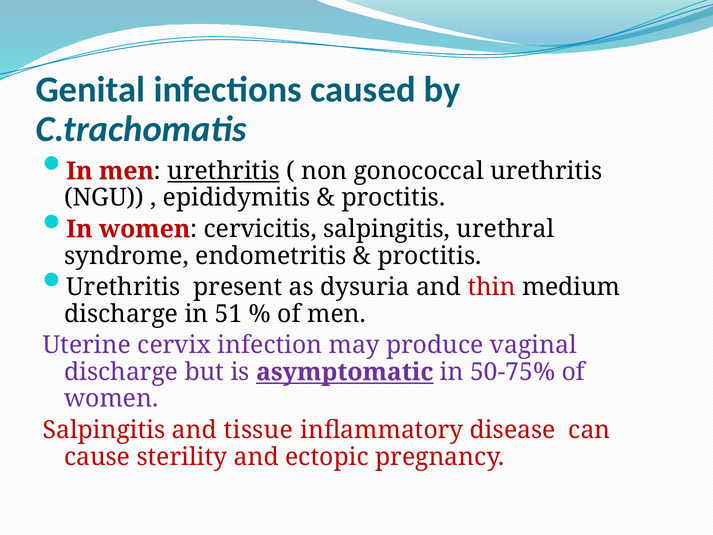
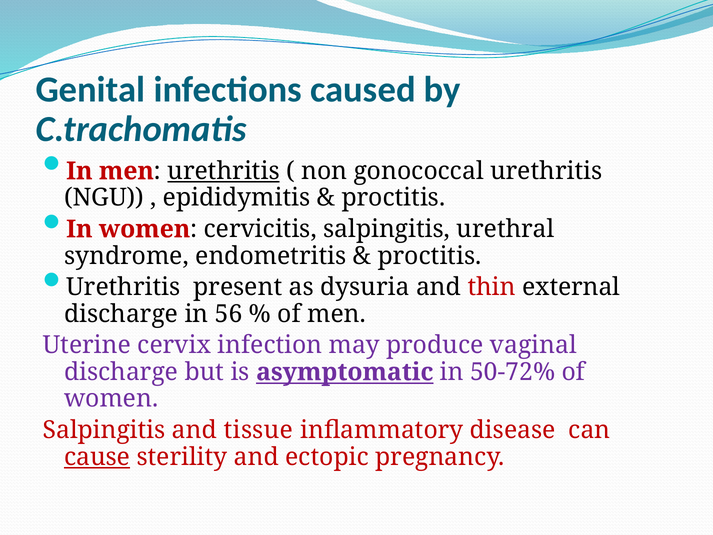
medium: medium -> external (571, 287)
51: 51 -> 56 (229, 314)
50-75%: 50-75% -> 50-72% (513, 372)
cause underline: none -> present (97, 457)
